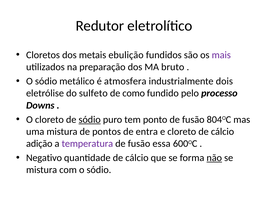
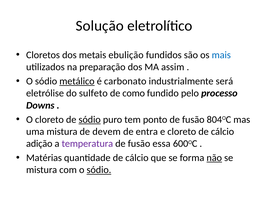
Redutor: Redutor -> Solução (100, 26)
mais colour: purple -> blue (221, 55)
bruto: bruto -> assim (173, 67)
metálico underline: none -> present (77, 81)
atmosfera: atmosfera -> carbonato (125, 81)
dois: dois -> será (224, 81)
pontos: pontos -> devem (107, 132)
Negativo: Negativo -> Matérias (44, 158)
sódio underline: none -> present (99, 170)
